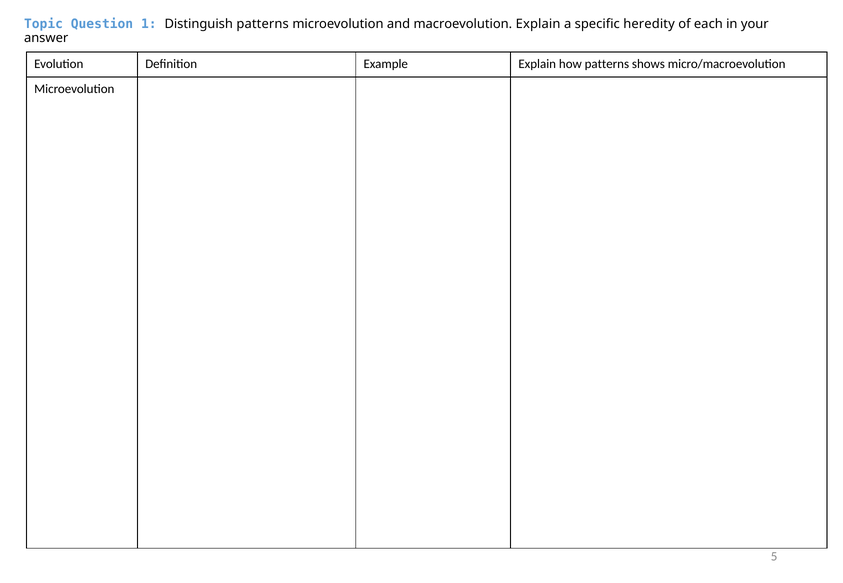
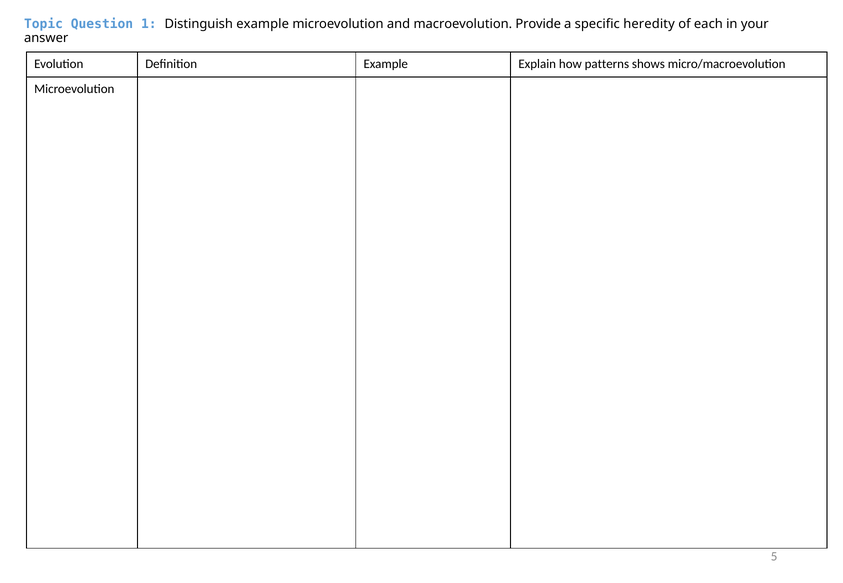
Distinguish patterns: patterns -> example (263, 24)
macroevolution Explain: Explain -> Provide (538, 24)
